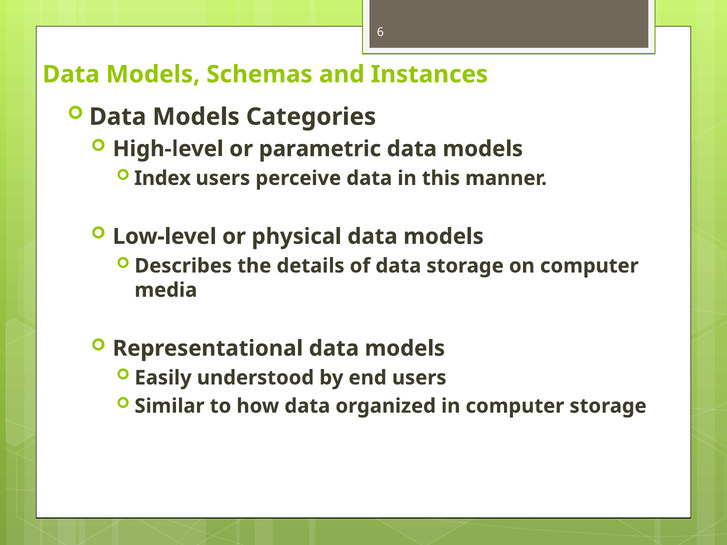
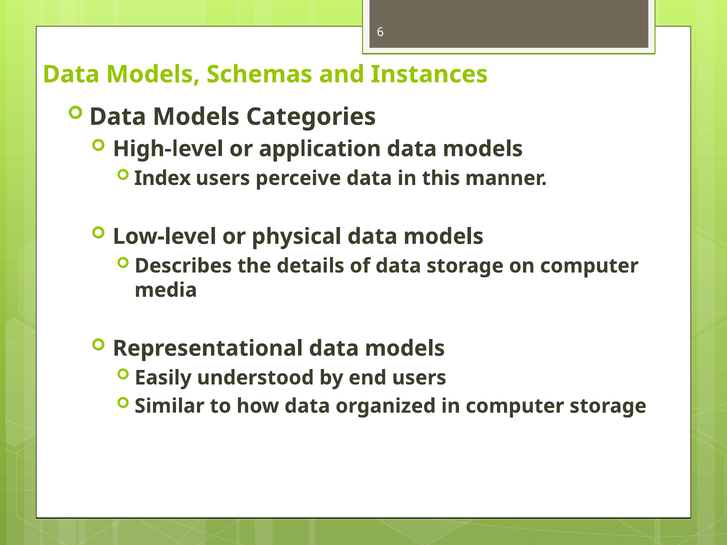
parametric: parametric -> application (320, 149)
